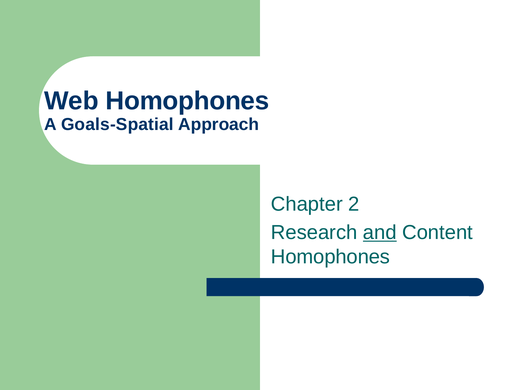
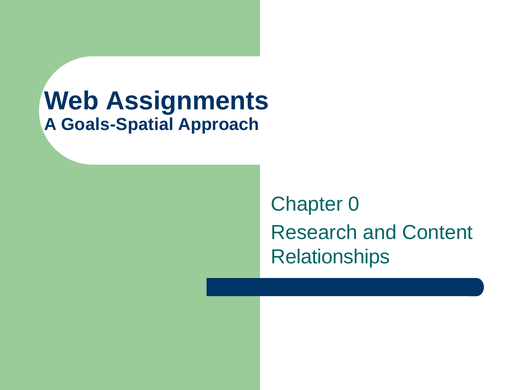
Web Homophones: Homophones -> Assignments (187, 101)
2: 2 -> 0 (354, 204)
and underline: present -> none (380, 232)
Homophones: Homophones -> Relationships (331, 257)
